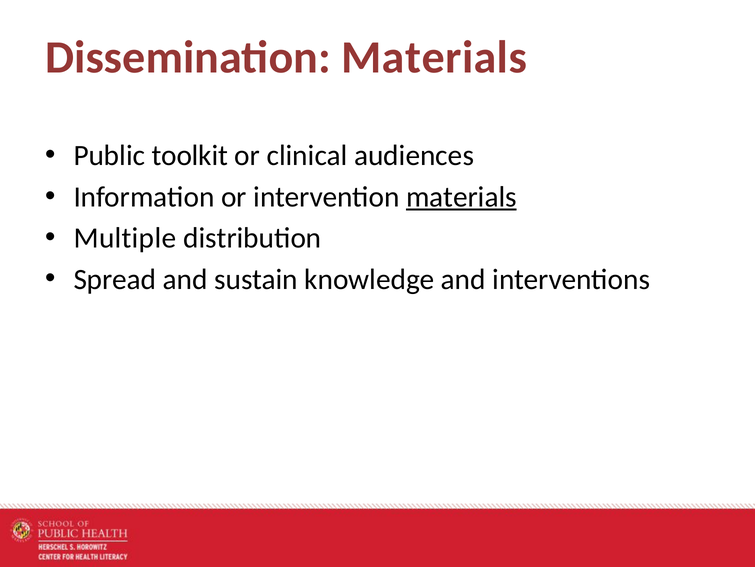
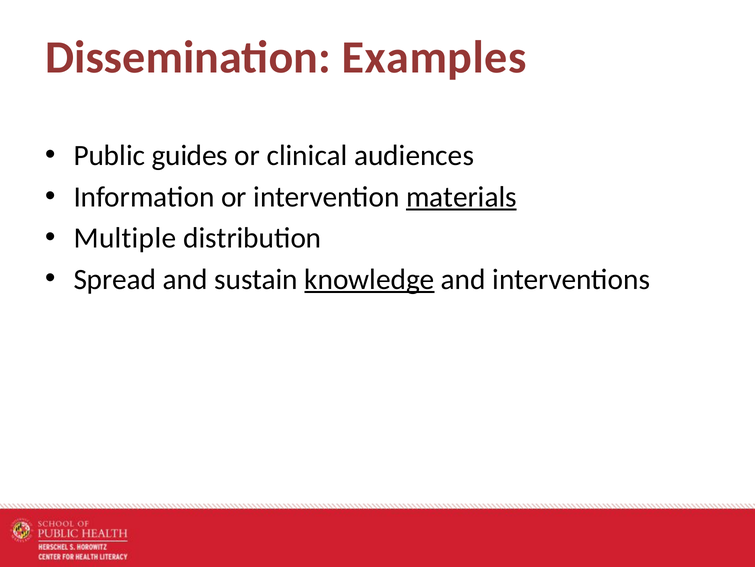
Dissemination Materials: Materials -> Examples (434, 57)
toolkit: toolkit -> guides (190, 156)
knowledge underline: none -> present (369, 279)
